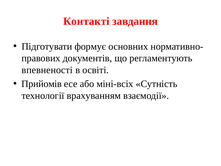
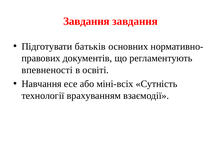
Контакті: Контакті -> Завдання (86, 21)
формує: формує -> батьків (90, 46)
Прийомів: Прийомів -> Навчання (42, 84)
